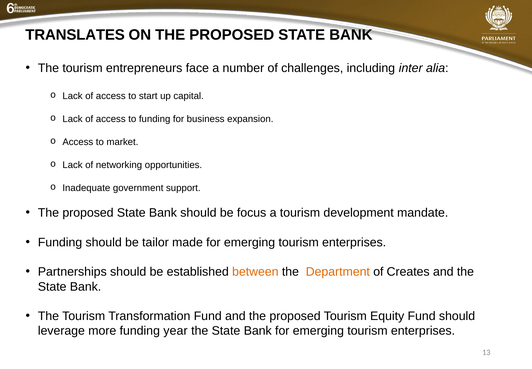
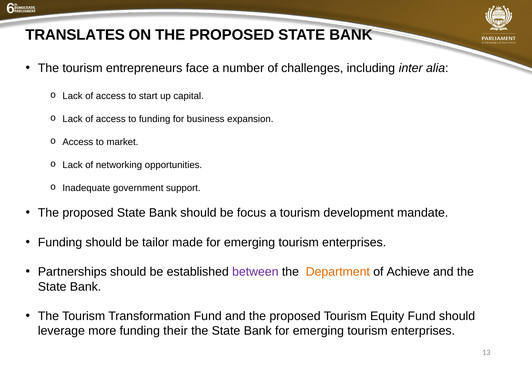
between colour: orange -> purple (255, 271)
Creates: Creates -> Achieve (408, 271)
year: year -> their (176, 330)
